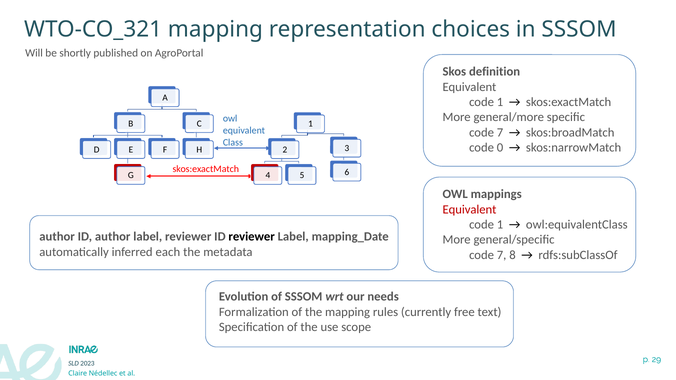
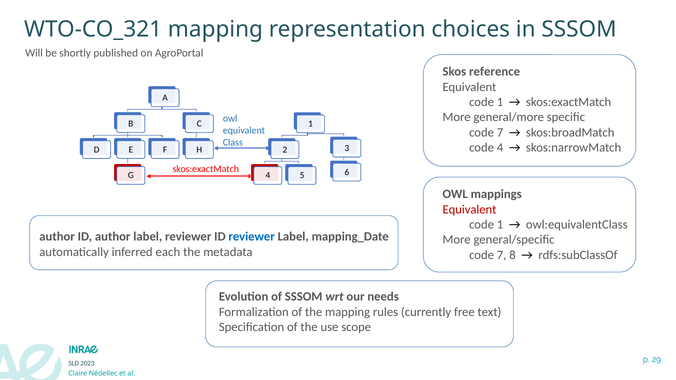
definition: definition -> reference (495, 72)
code 0: 0 -> 4 (500, 148)
reviewer colour: black -> blue (252, 237)
